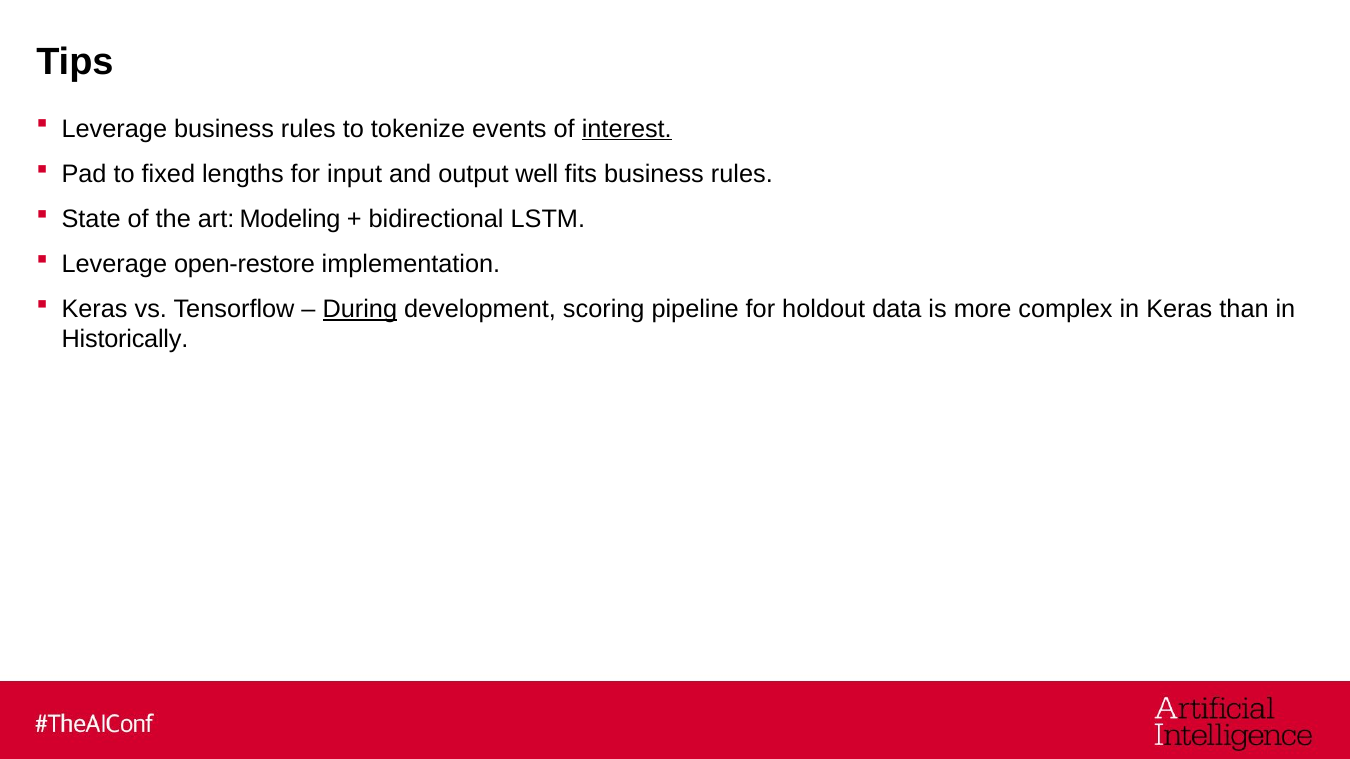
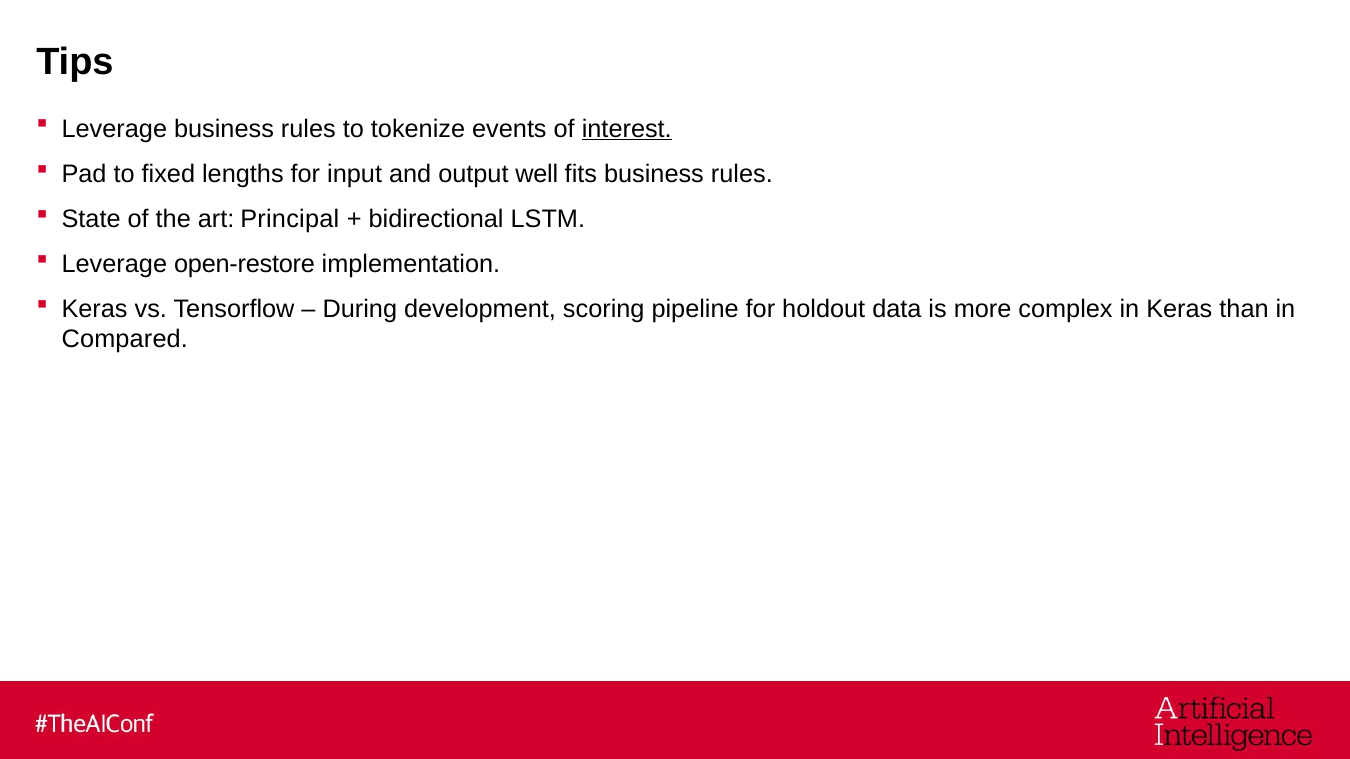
Modeling: Modeling -> Principal (290, 219)
During underline: present -> none (360, 309)
Historically: Historically -> Compared (125, 340)
